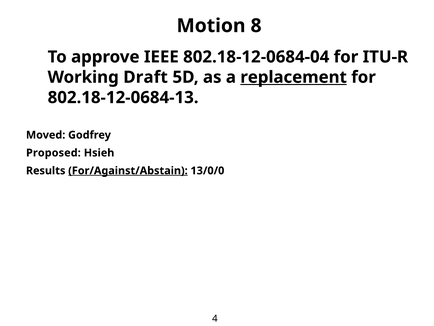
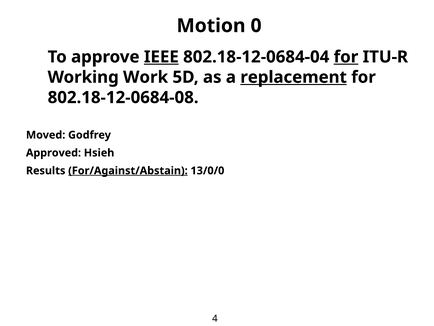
8: 8 -> 0 (256, 26)
IEEE underline: none -> present (161, 57)
for underline: none -> present (346, 57)
Draft: Draft -> Work (146, 77)
802.18-12-0684-13: 802.18-12-0684-13 -> 802.18-12-0684-08 (123, 97)
Proposed: Proposed -> Approved (53, 153)
